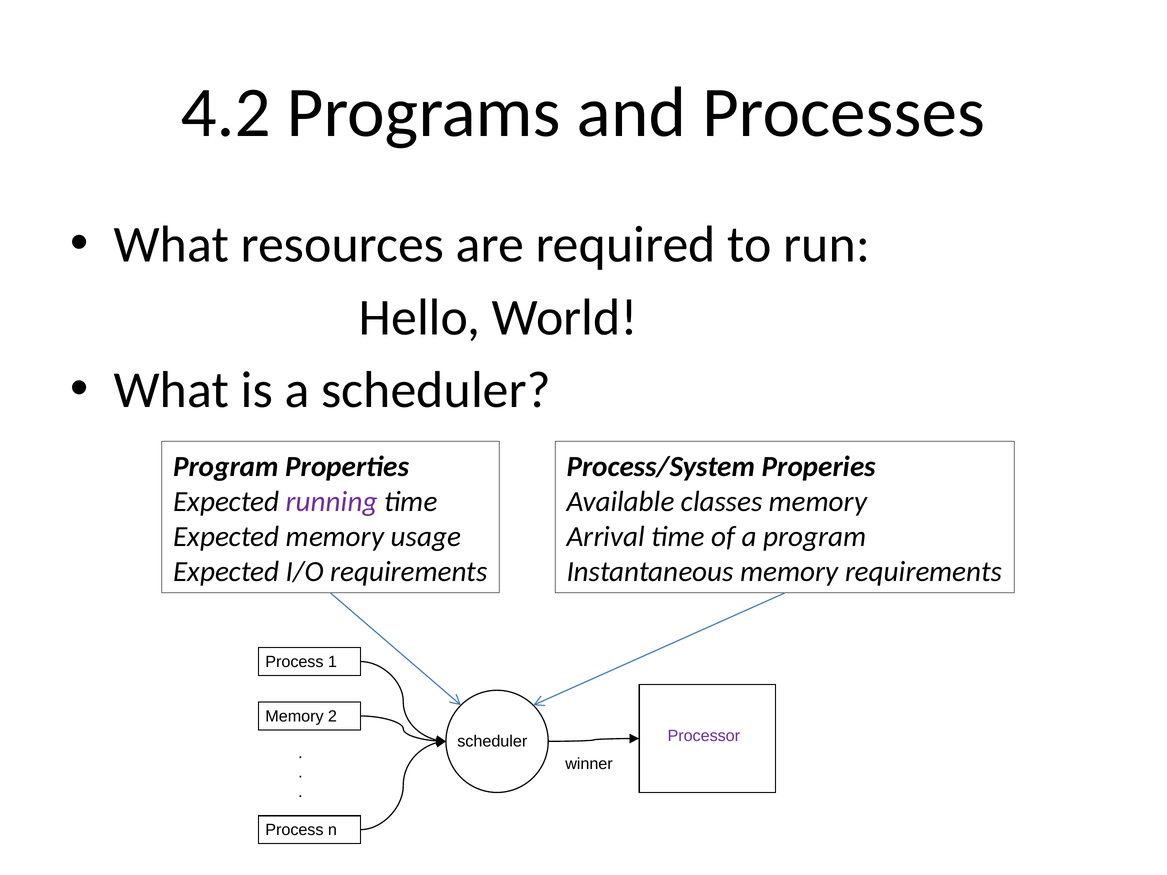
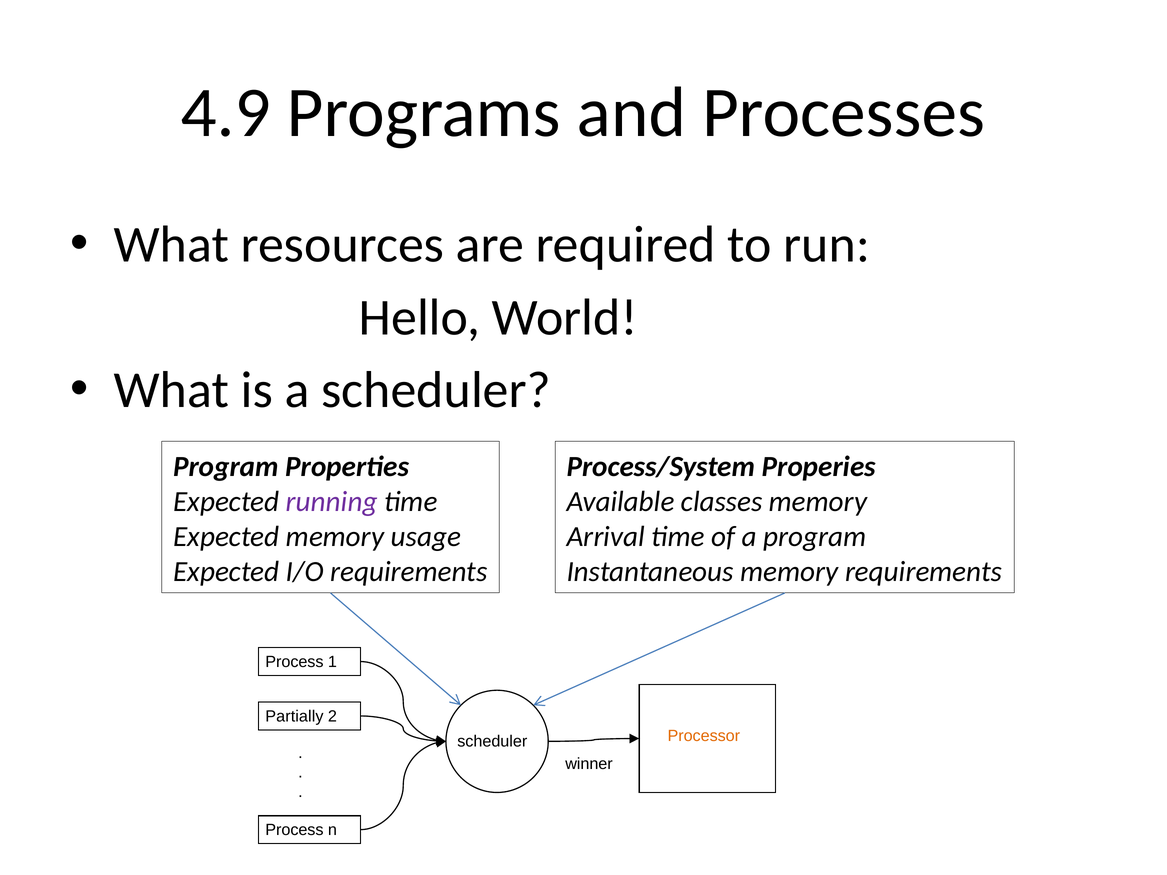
4.2: 4.2 -> 4.9 (226, 113)
Memory: Memory -> Partially (294, 716)
Processor colour: purple -> orange (704, 736)
